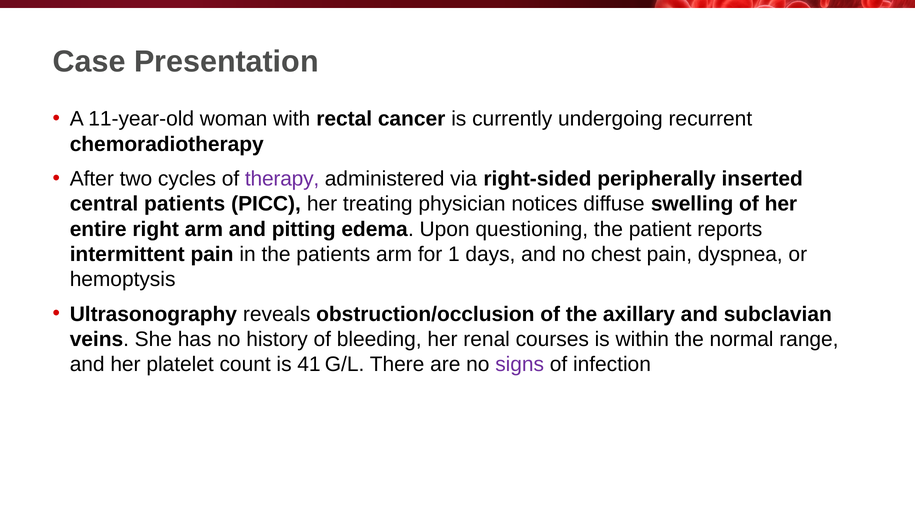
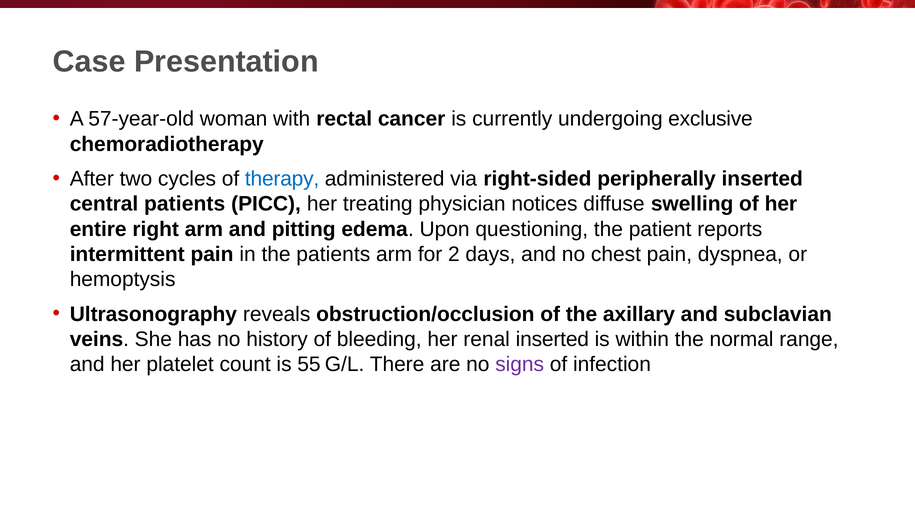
11-year-old: 11-year-old -> 57-year-old (141, 119)
recurrent: recurrent -> exclusive (710, 119)
therapy colour: purple -> blue (282, 179)
1: 1 -> 2 (454, 254)
renal courses: courses -> inserted (552, 339)
41: 41 -> 55 (309, 364)
